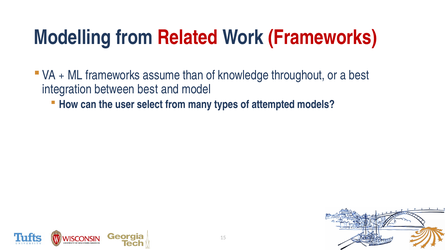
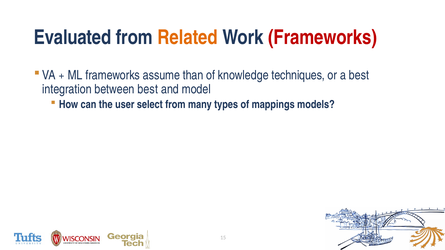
Modelling: Modelling -> Evaluated (73, 37)
Related colour: red -> orange (188, 37)
throughout: throughout -> techniques (298, 75)
attempted: attempted -> mappings (273, 105)
